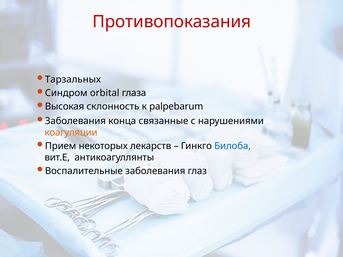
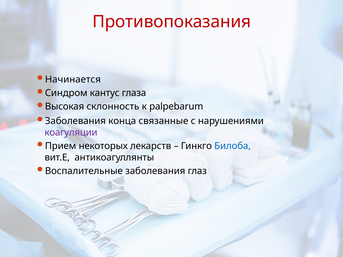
Тарзальных: Тарзальных -> Начинается (73, 79)
orbital: orbital -> кантус (105, 93)
коагуляции colour: orange -> purple (71, 132)
